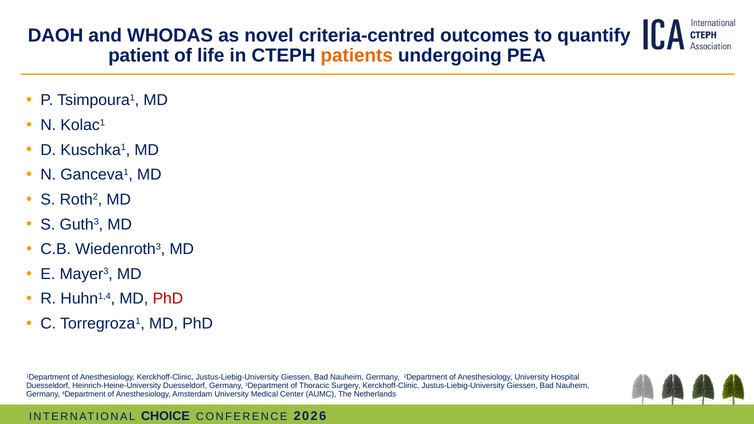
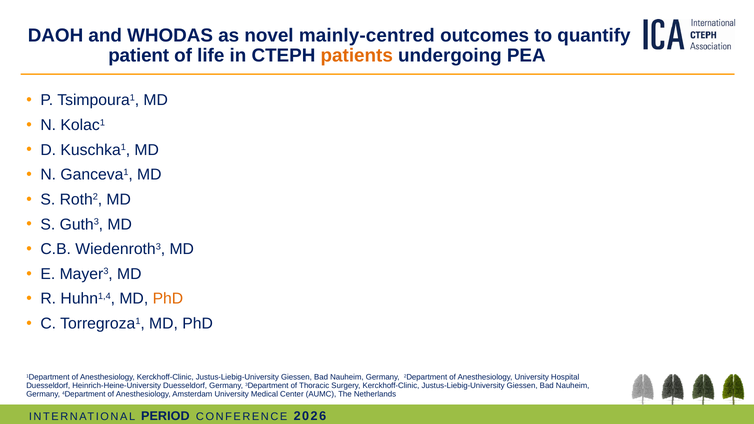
criteria-centred: criteria-centred -> mainly-centred (367, 35)
PhD colour: red -> orange (168, 299)
CHOICE: CHOICE -> PERIOD (165, 416)
